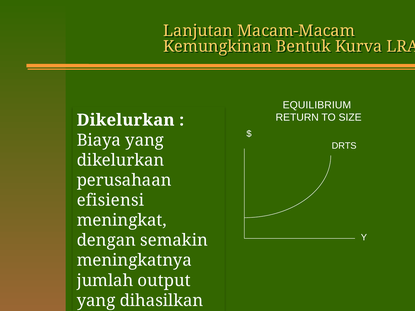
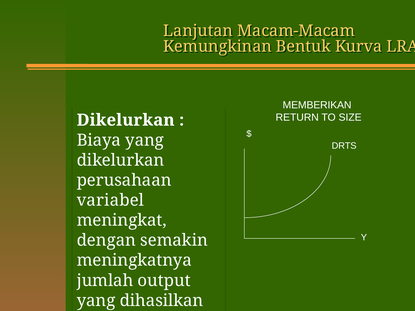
EQUILIBRIUM: EQUILIBRIUM -> MEMBERIKAN (317, 105)
efisiensi: efisiensi -> variabel (110, 200)
